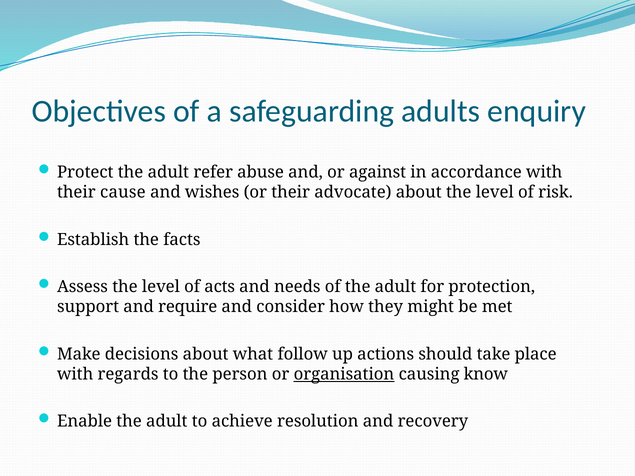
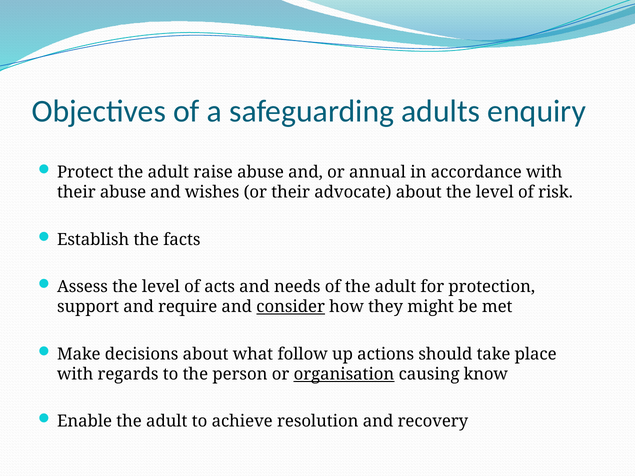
refer: refer -> raise (213, 172)
against: against -> annual (377, 172)
their cause: cause -> abuse (123, 192)
consider underline: none -> present (291, 307)
